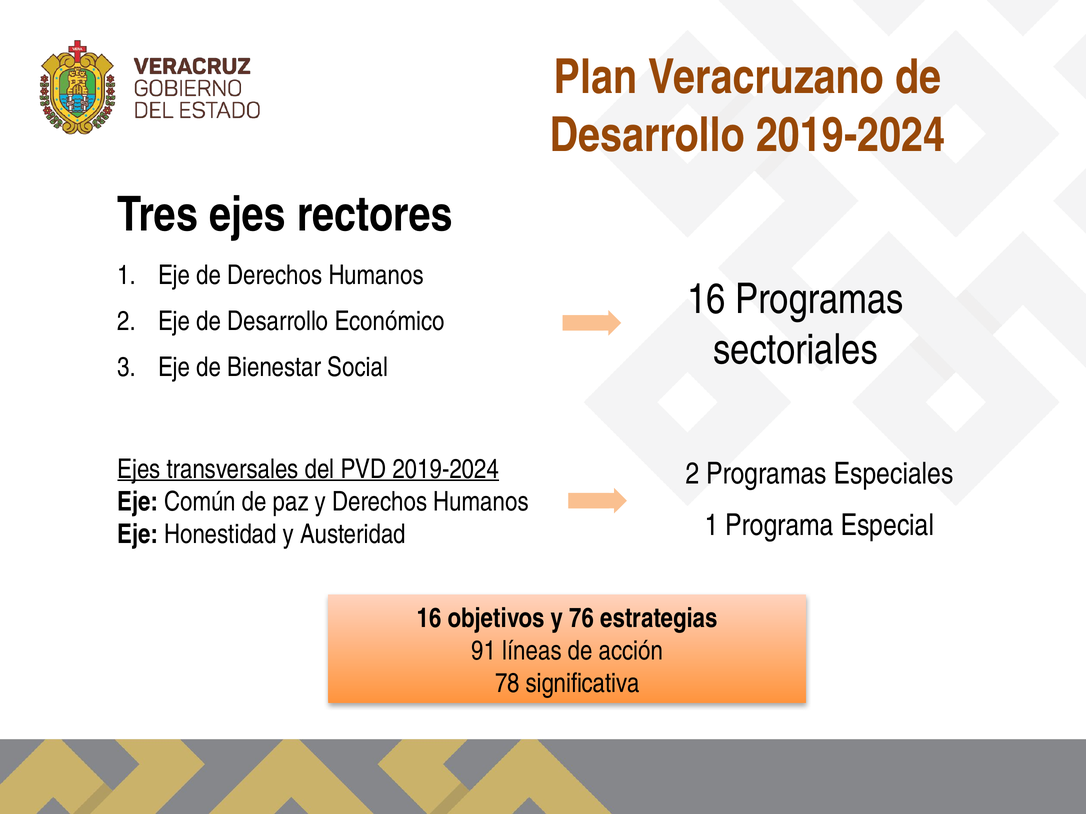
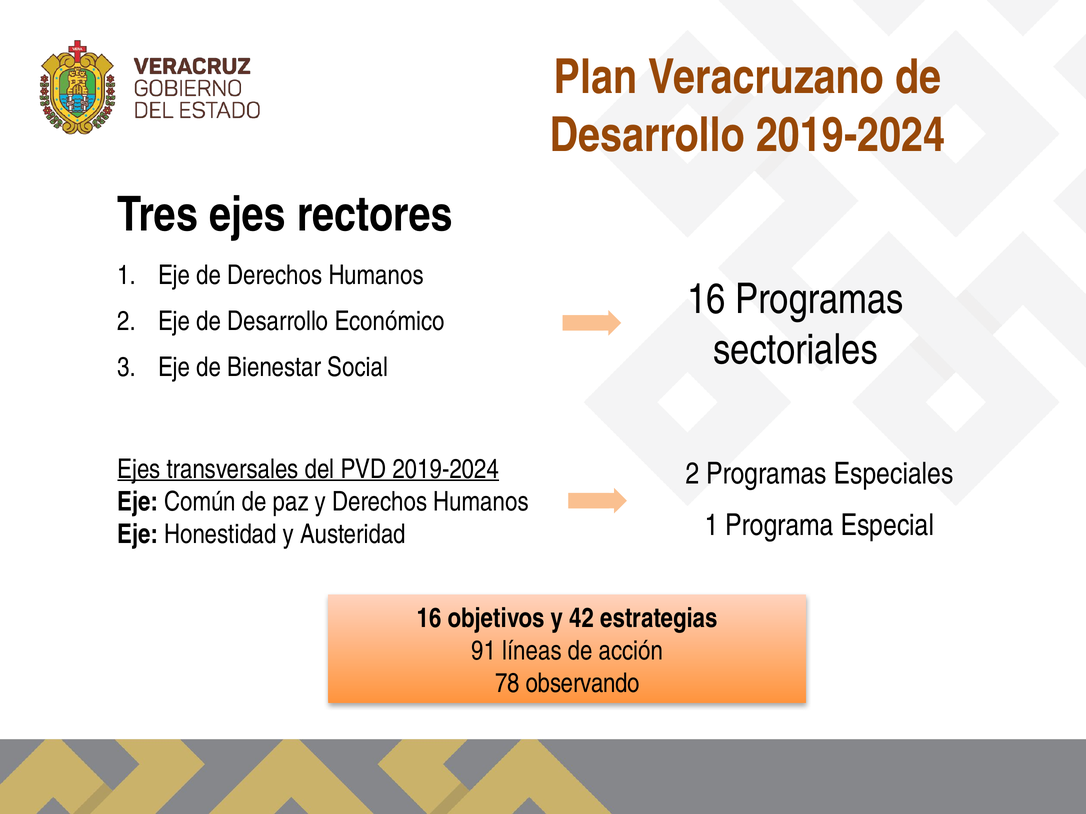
76: 76 -> 42 (582, 619)
significativa: significativa -> observando (583, 684)
